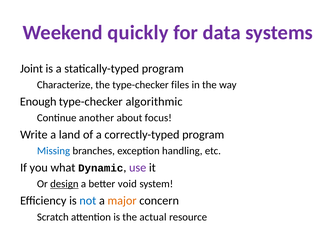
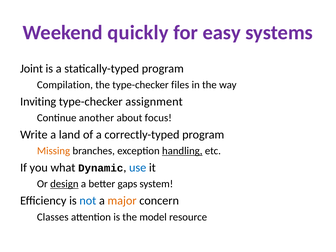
data: data -> easy (222, 33)
Characterize: Characterize -> Compilation (65, 85)
Enough: Enough -> Inviting (38, 102)
algorithmic: algorithmic -> assignment (154, 102)
Missing colour: blue -> orange (54, 151)
handling underline: none -> present (182, 151)
use colour: purple -> blue (138, 168)
void: void -> gaps (127, 184)
Scratch: Scratch -> Classes (53, 217)
actual: actual -> model (153, 217)
